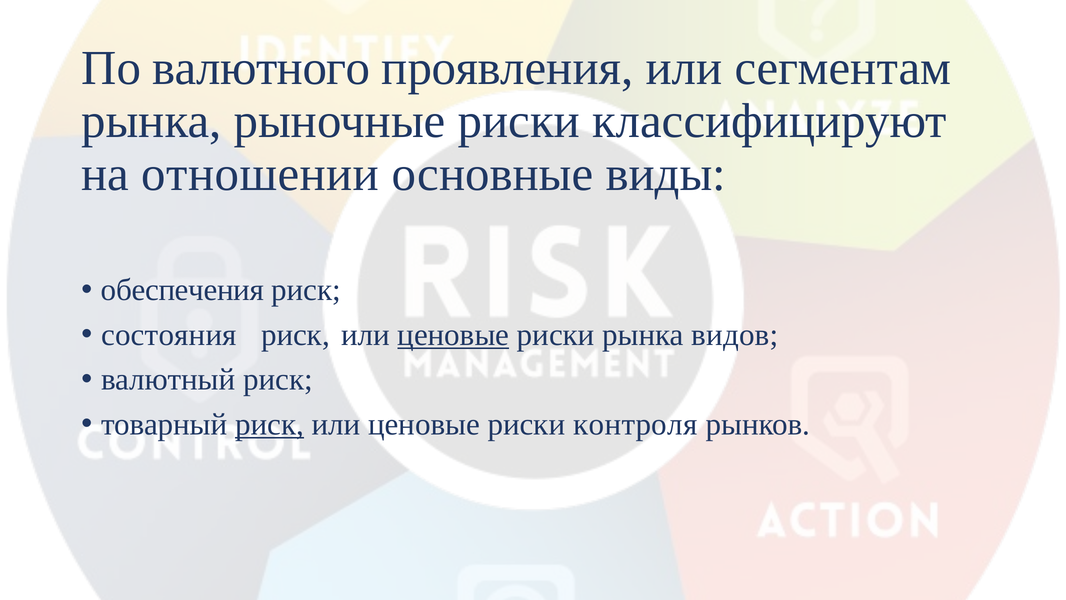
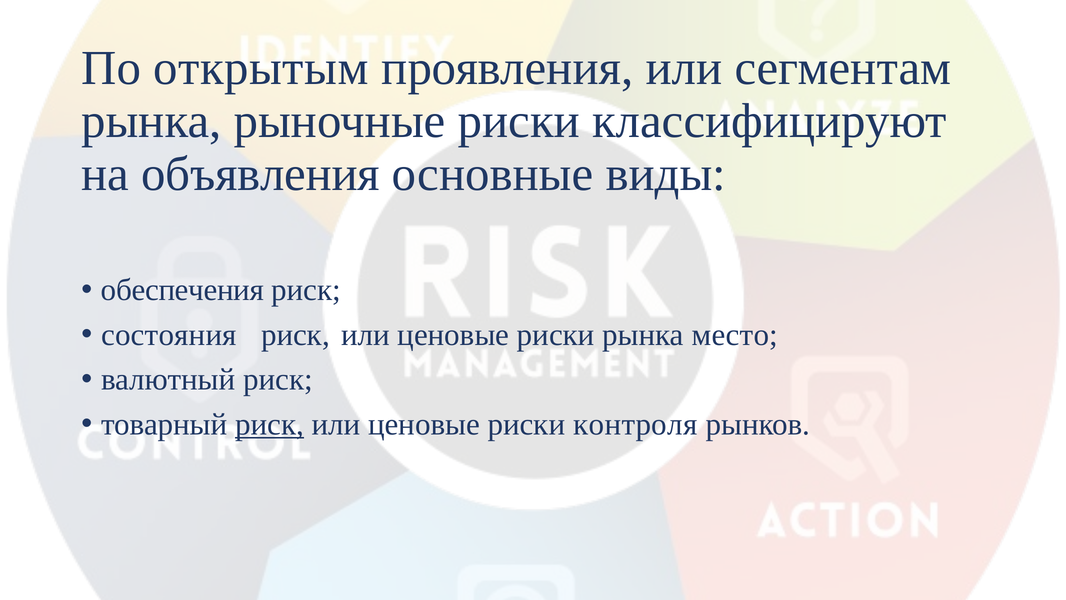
валютного: валютного -> открытым (261, 68)
отношении: отношении -> объявления (261, 174)
ценовые underline: present -> none (453, 335)
видов: видов -> место (735, 335)
